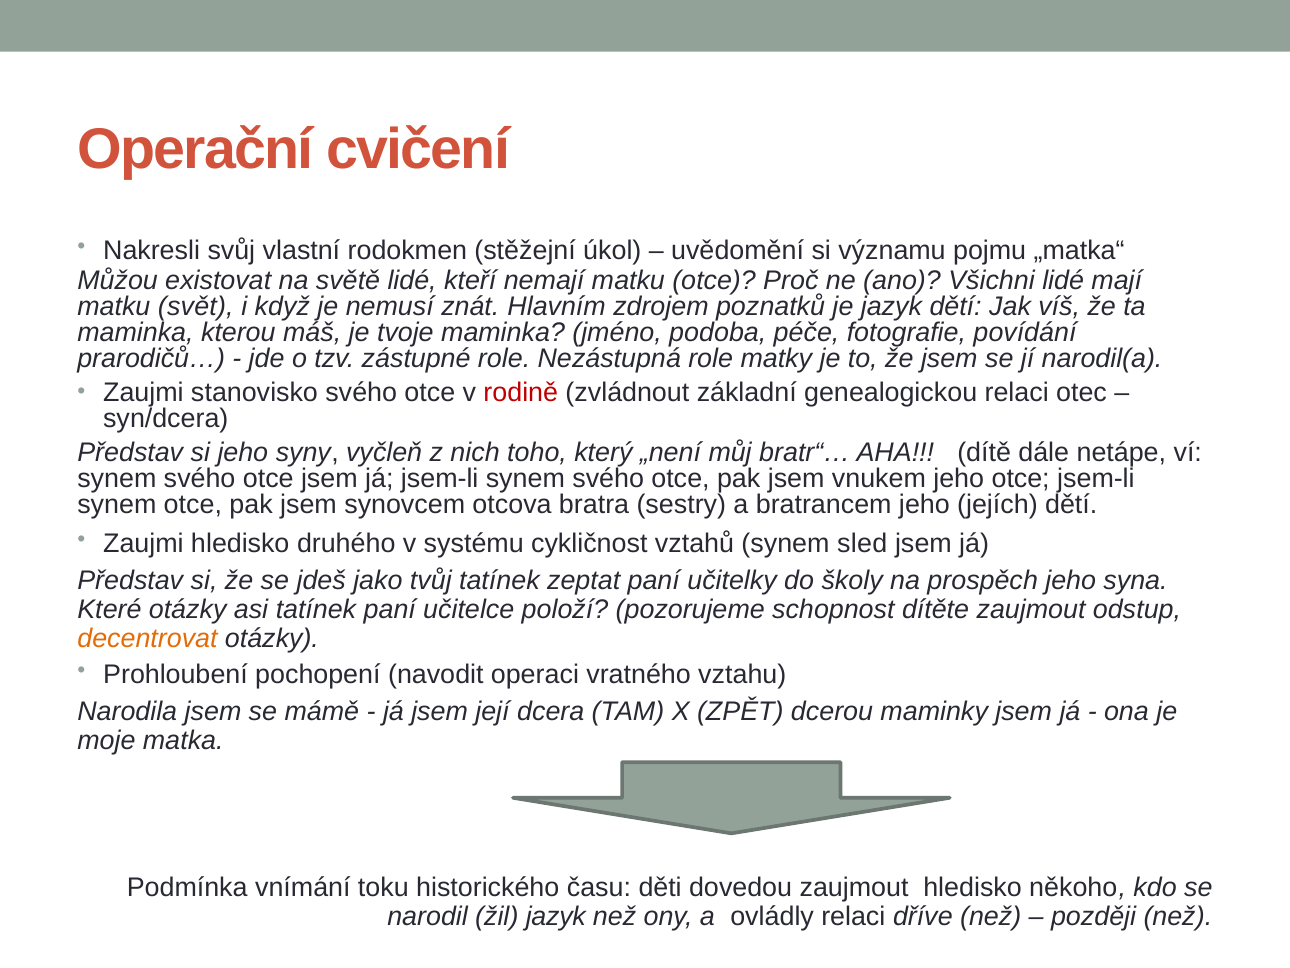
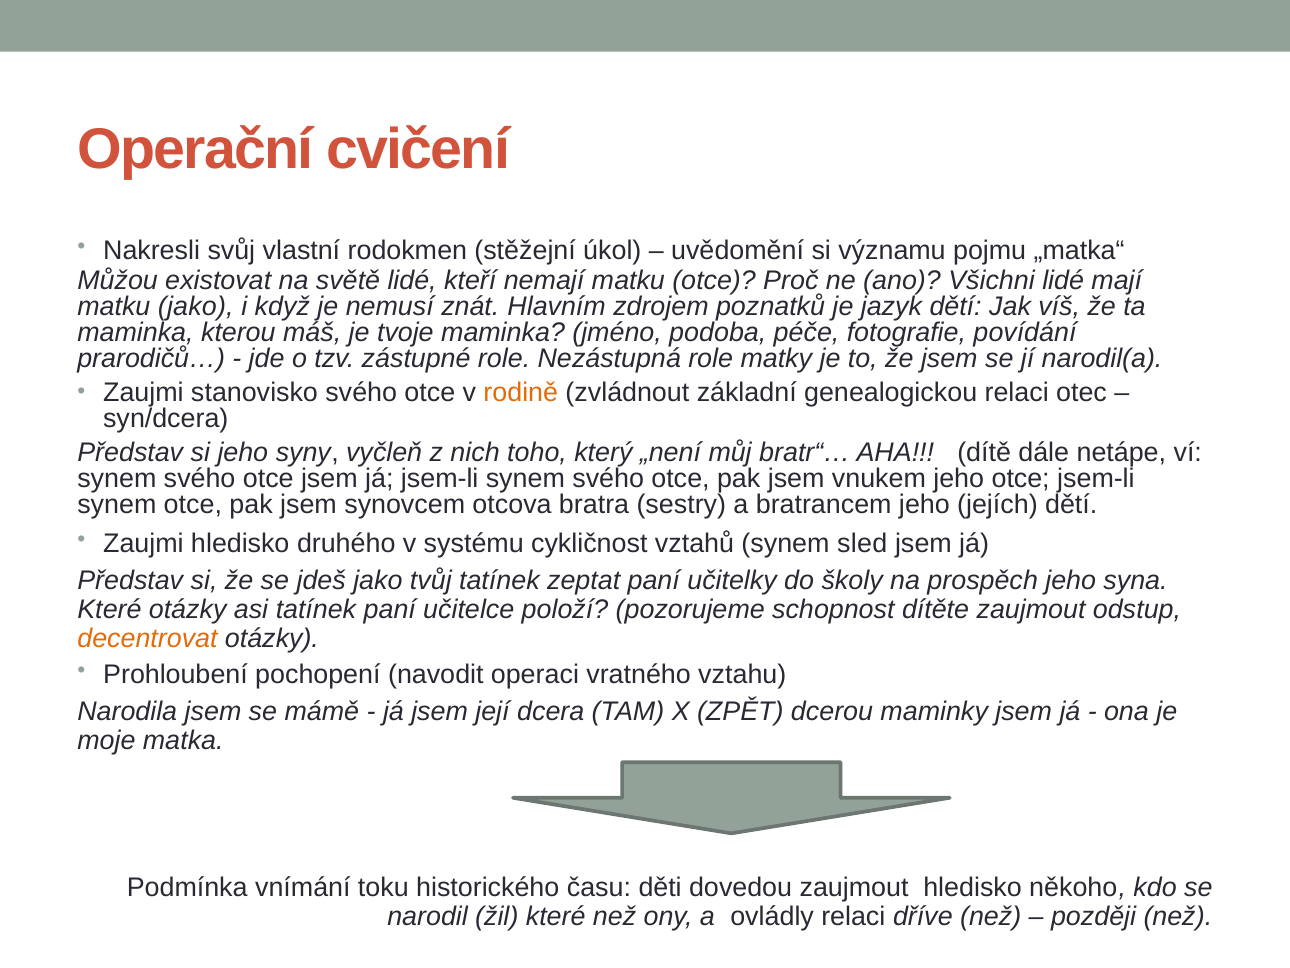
matku svět: svět -> jako (196, 307)
rodině colour: red -> orange (521, 392)
žil jazyk: jazyk -> které (556, 916)
